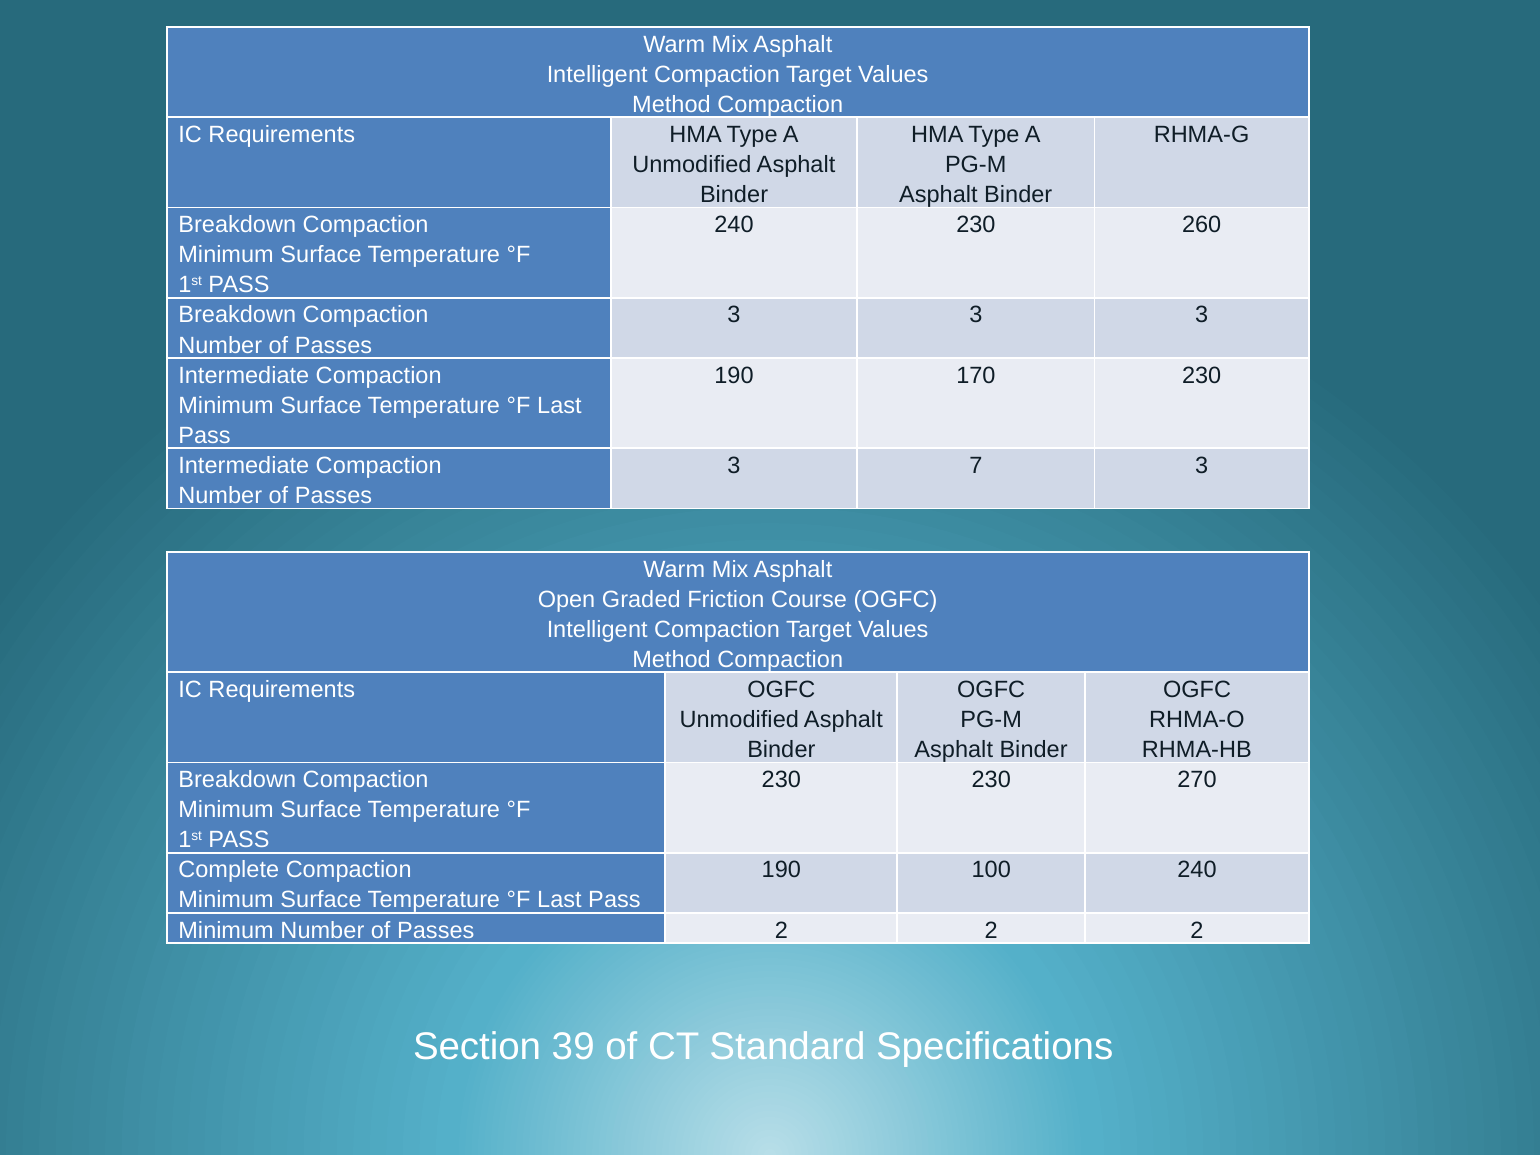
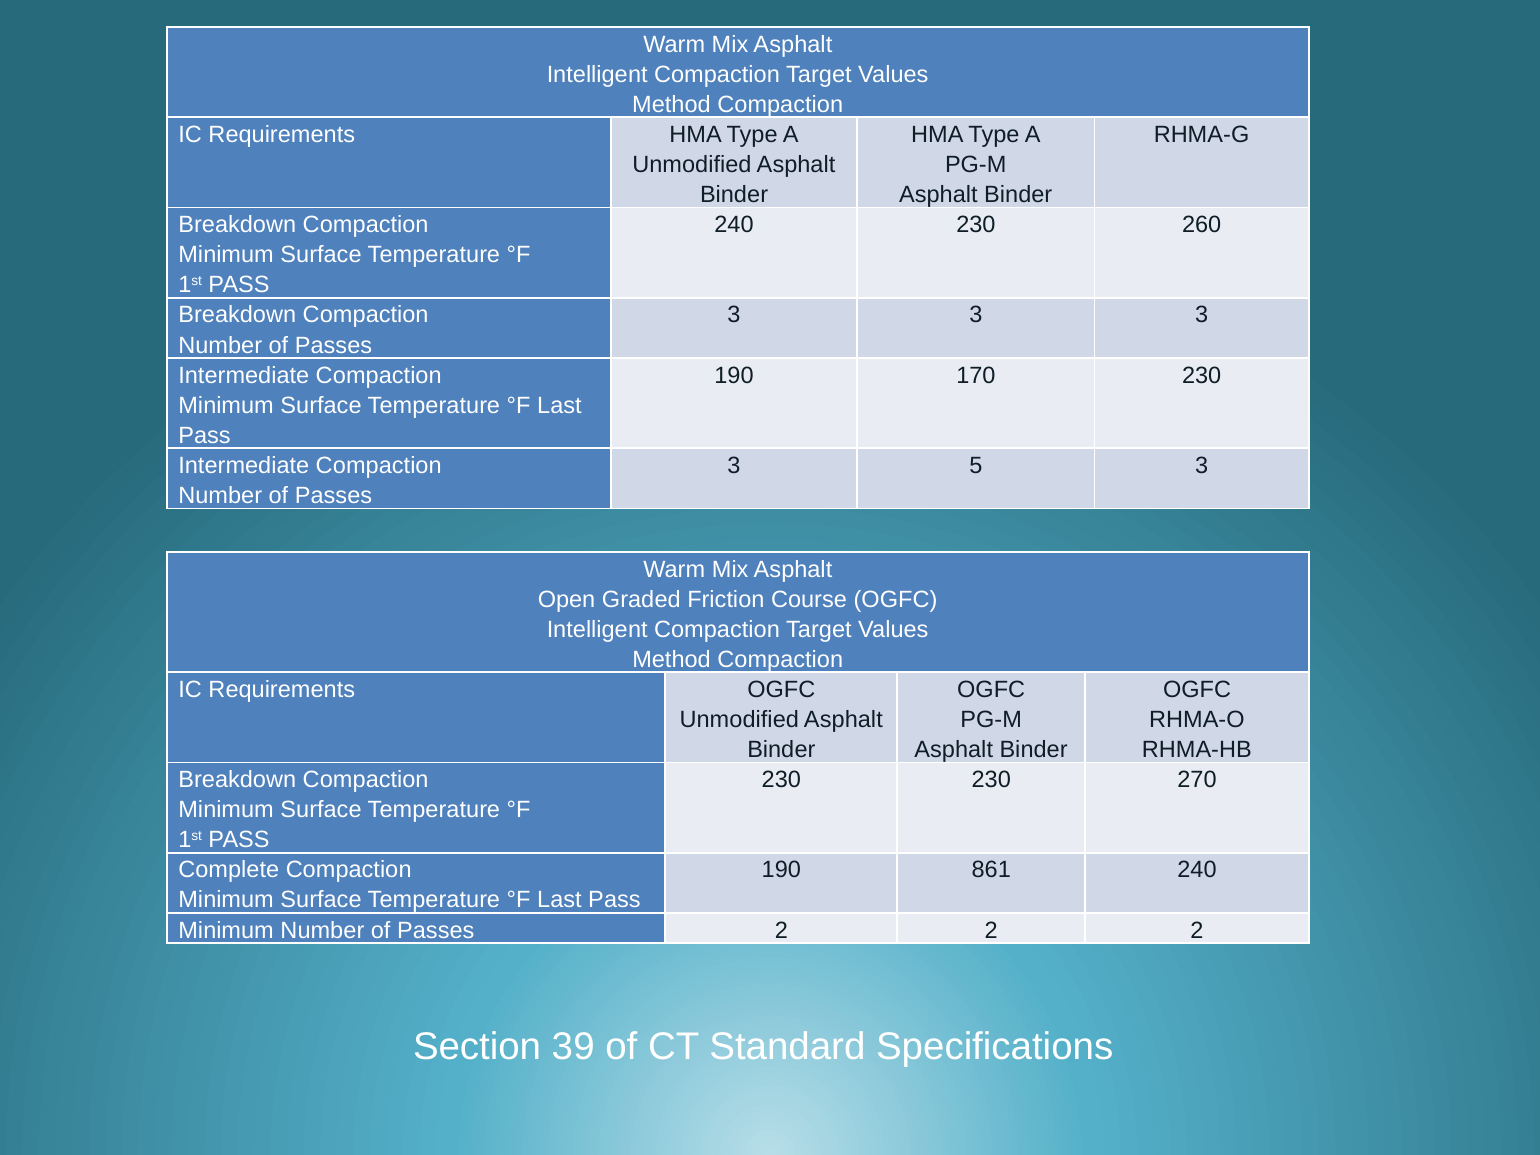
7: 7 -> 5 (976, 466)
100: 100 -> 861 (991, 870)
